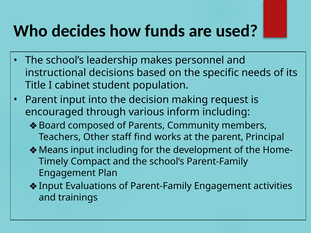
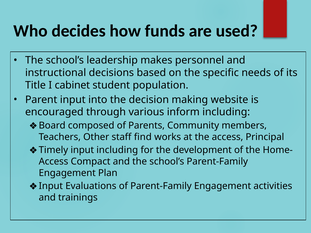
request: request -> website (230, 100)
the parent: parent -> access (227, 137)
Means: Means -> Timely (53, 150)
Timely: Timely -> Access (53, 162)
